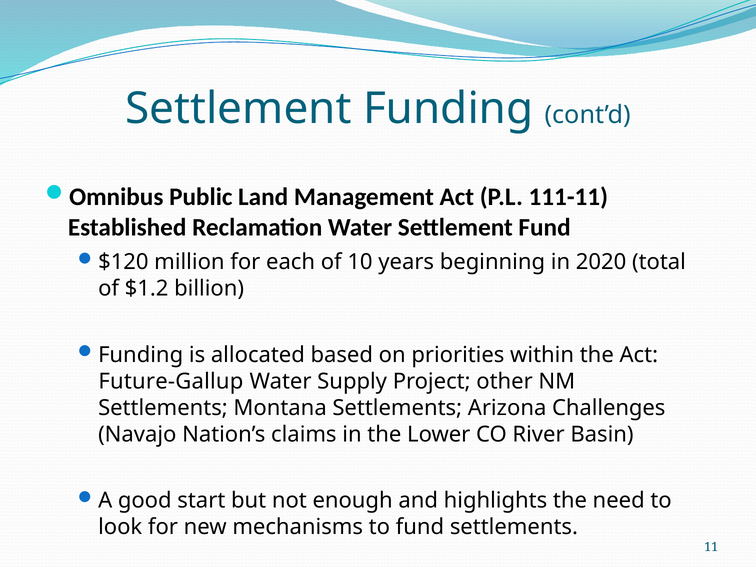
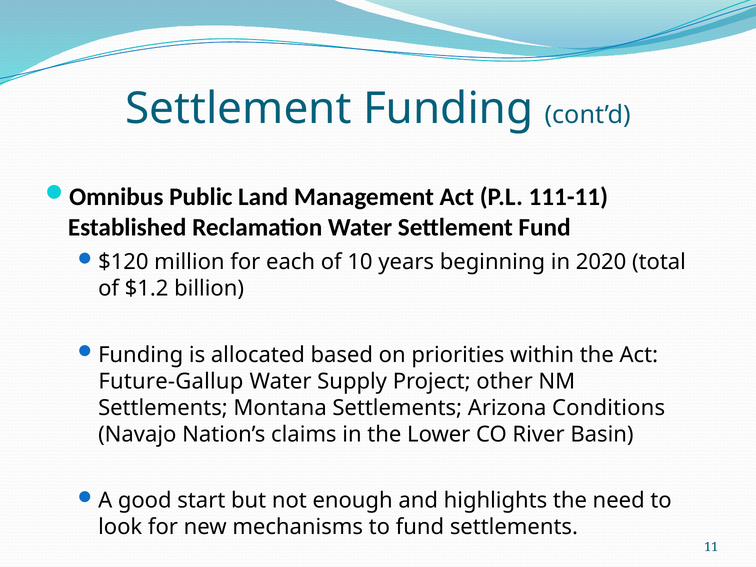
Challenges: Challenges -> Conditions (609, 408)
